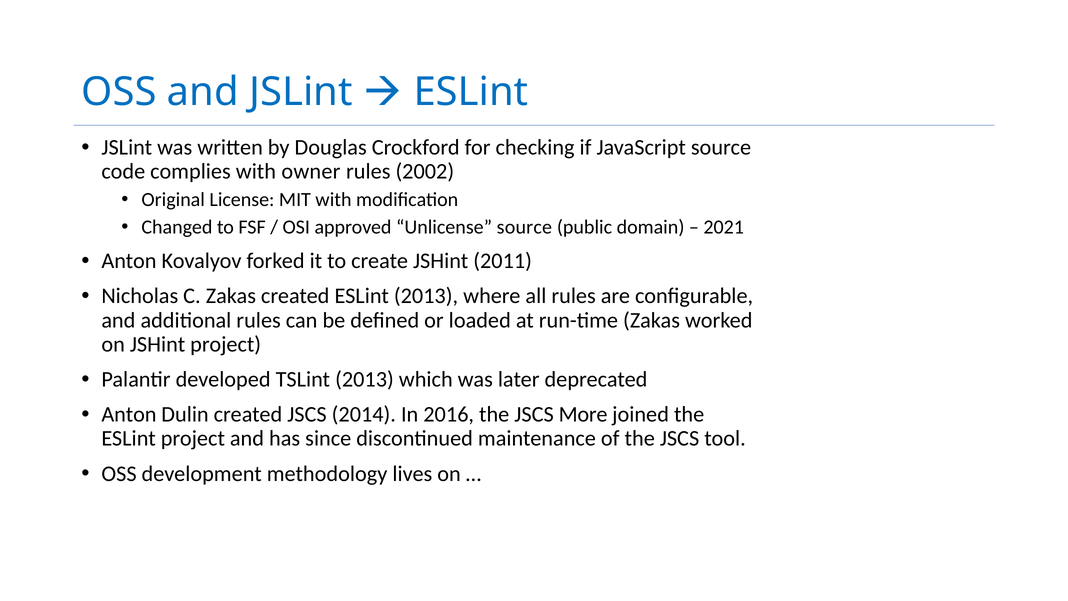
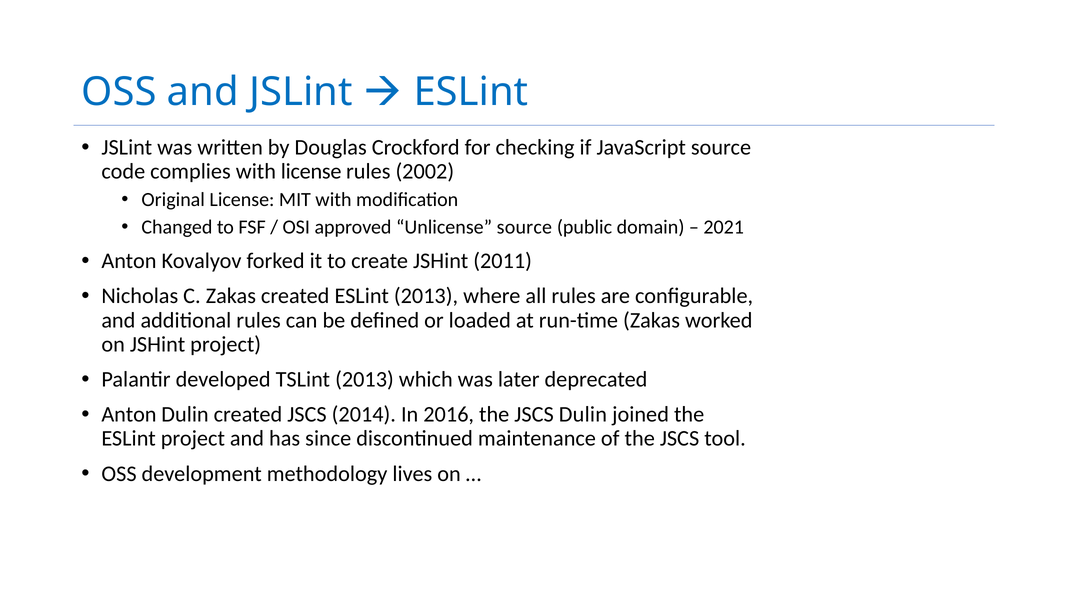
with owner: owner -> license (311, 171)
JSCS More: More -> Dulin (583, 414)
